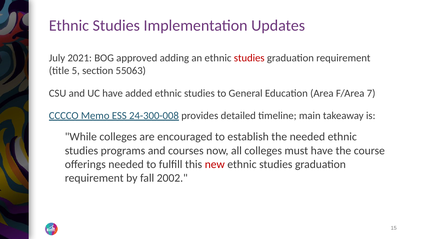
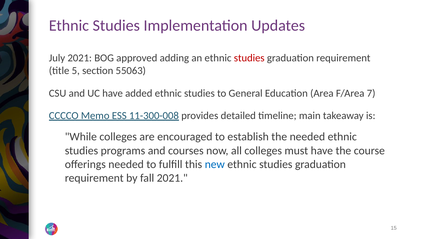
24-300-008: 24-300-008 -> 11-300-008 (154, 116)
new colour: red -> blue (215, 165)
fall 2002: 2002 -> 2021 (172, 179)
